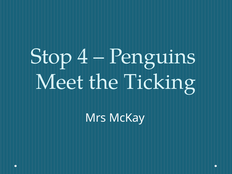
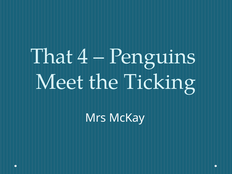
Stop: Stop -> That (52, 56)
